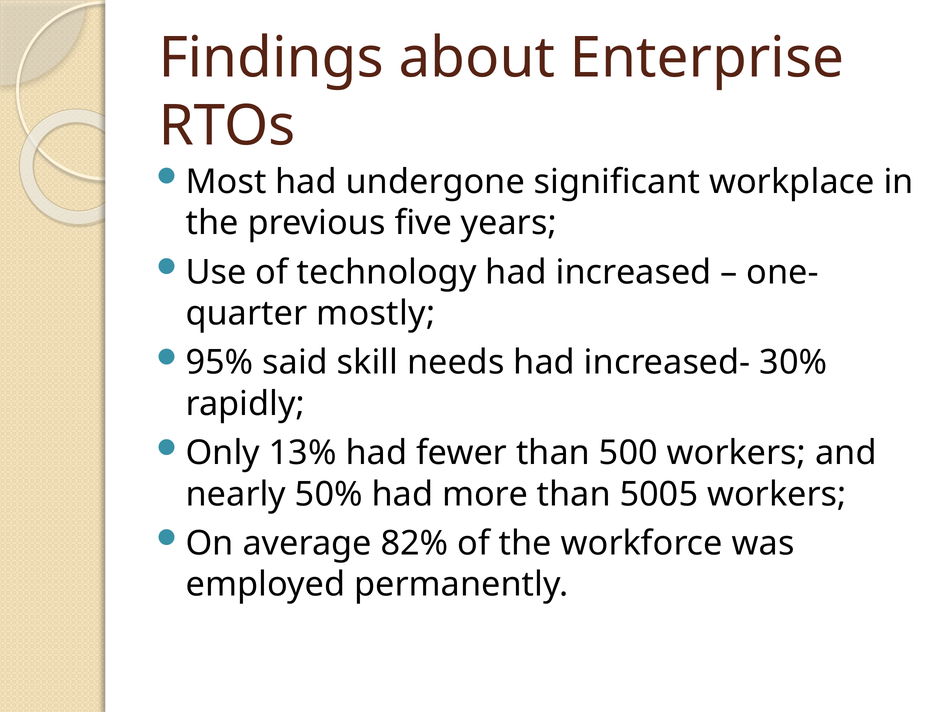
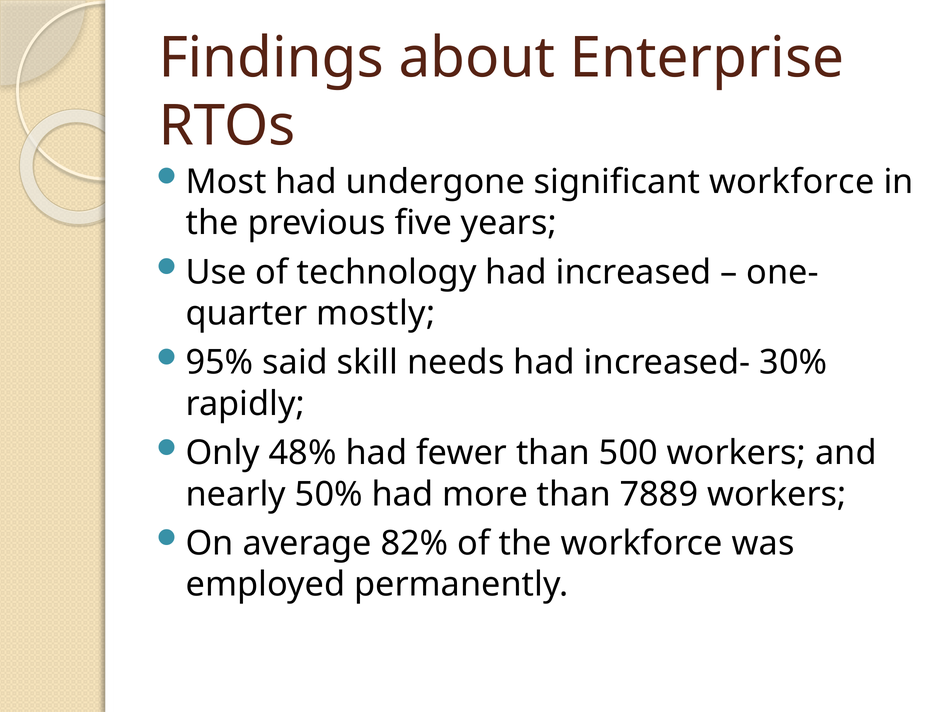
significant workplace: workplace -> workforce (792, 182)
13%: 13% -> 48% (303, 453)
5005: 5005 -> 7889 (659, 495)
